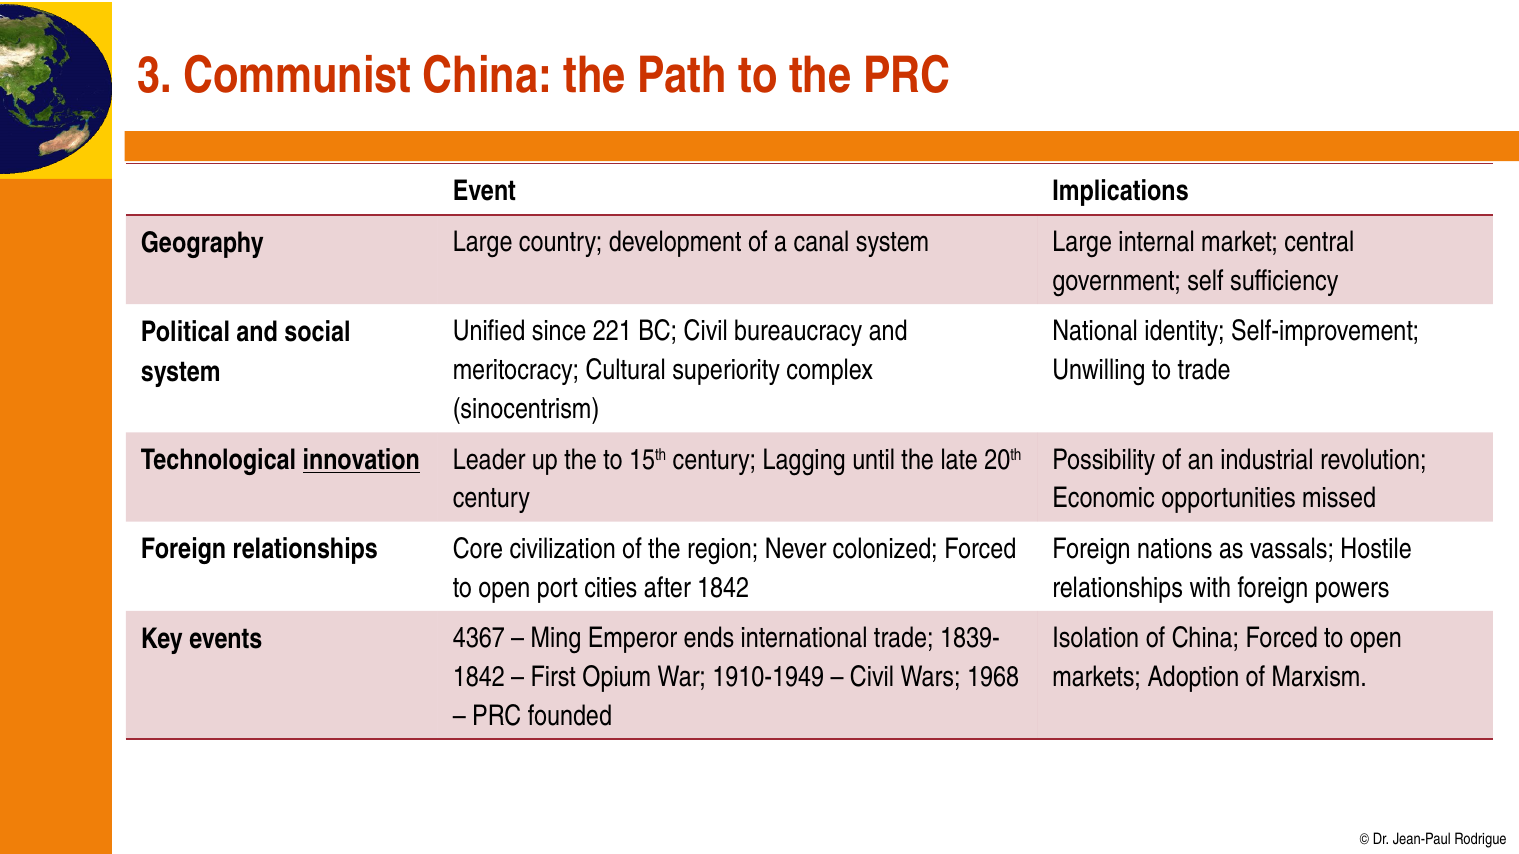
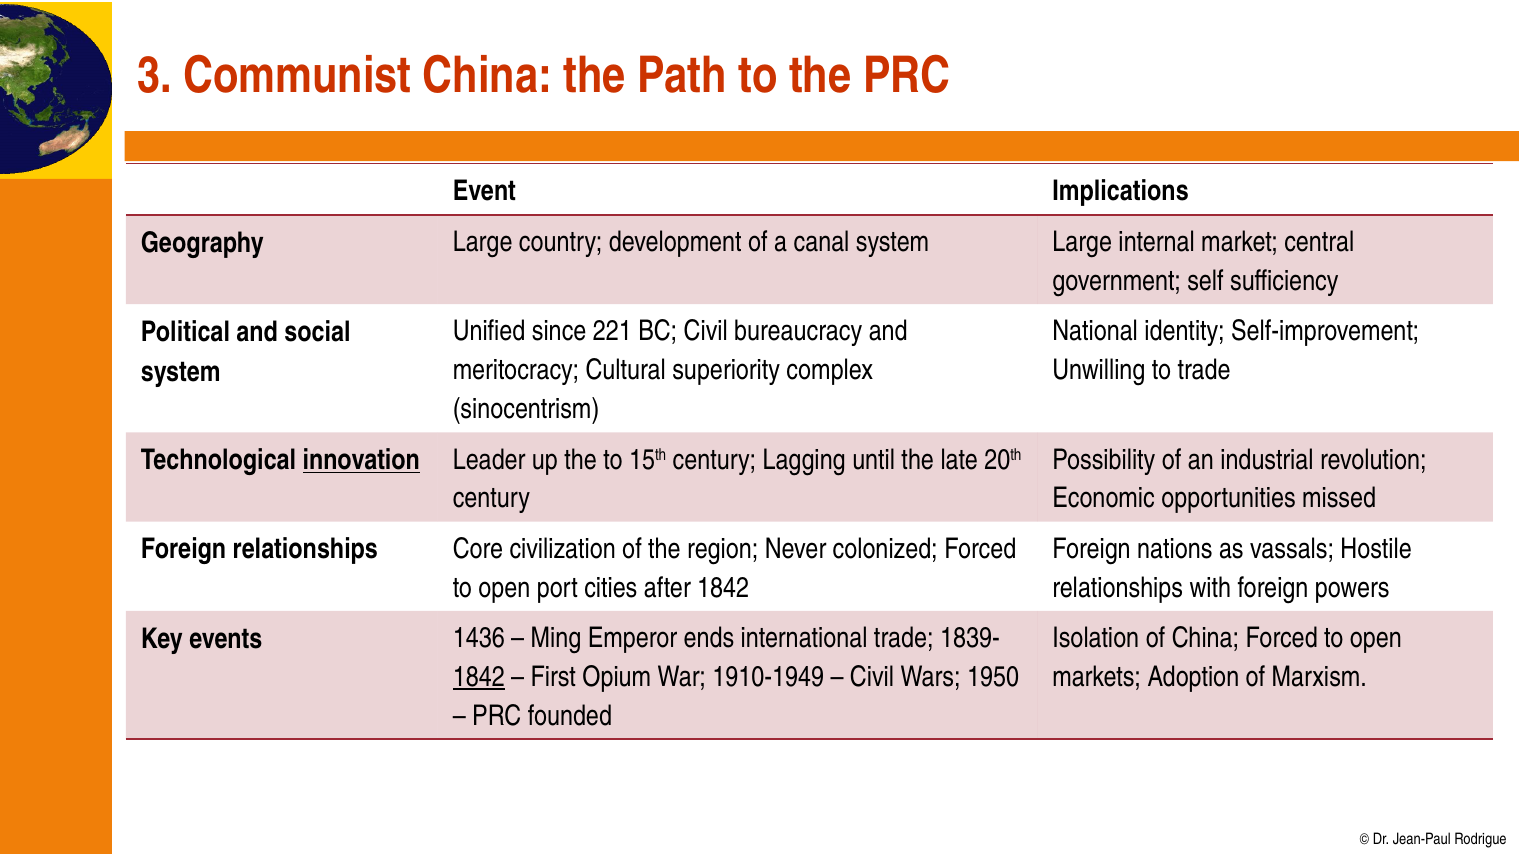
4367: 4367 -> 1436 (479, 638)
1842 underline: none -> present (479, 677)
1968: 1968 -> 1950 (993, 677)
